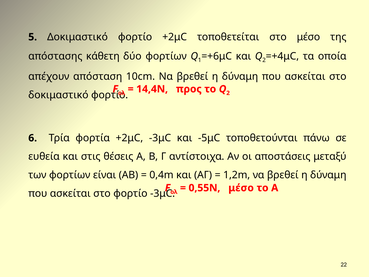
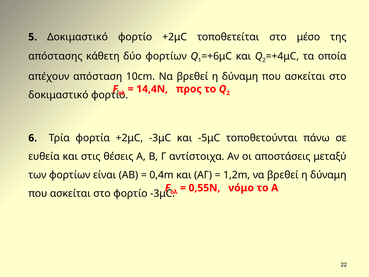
0,55Ν μέσο: μέσο -> νόμο (241, 188)
